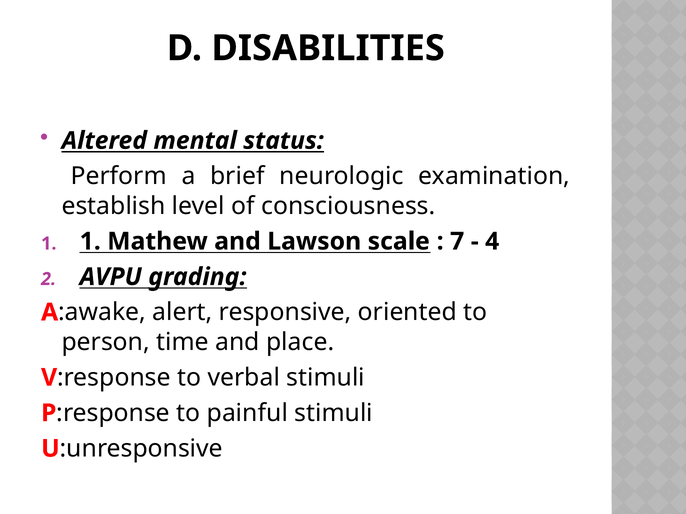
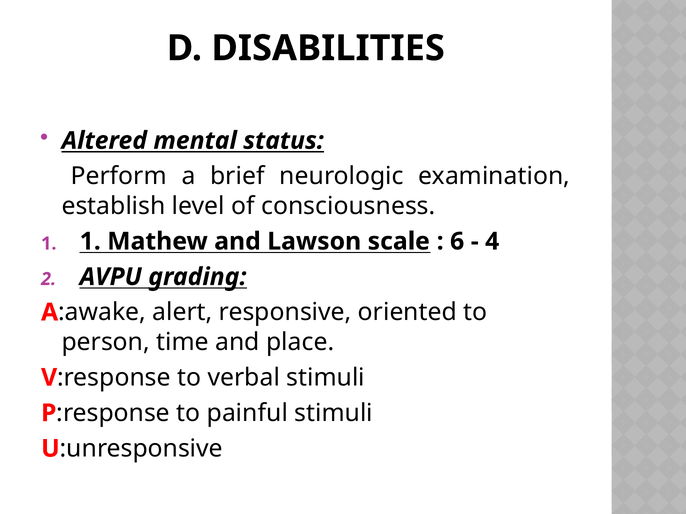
7: 7 -> 6 (457, 242)
